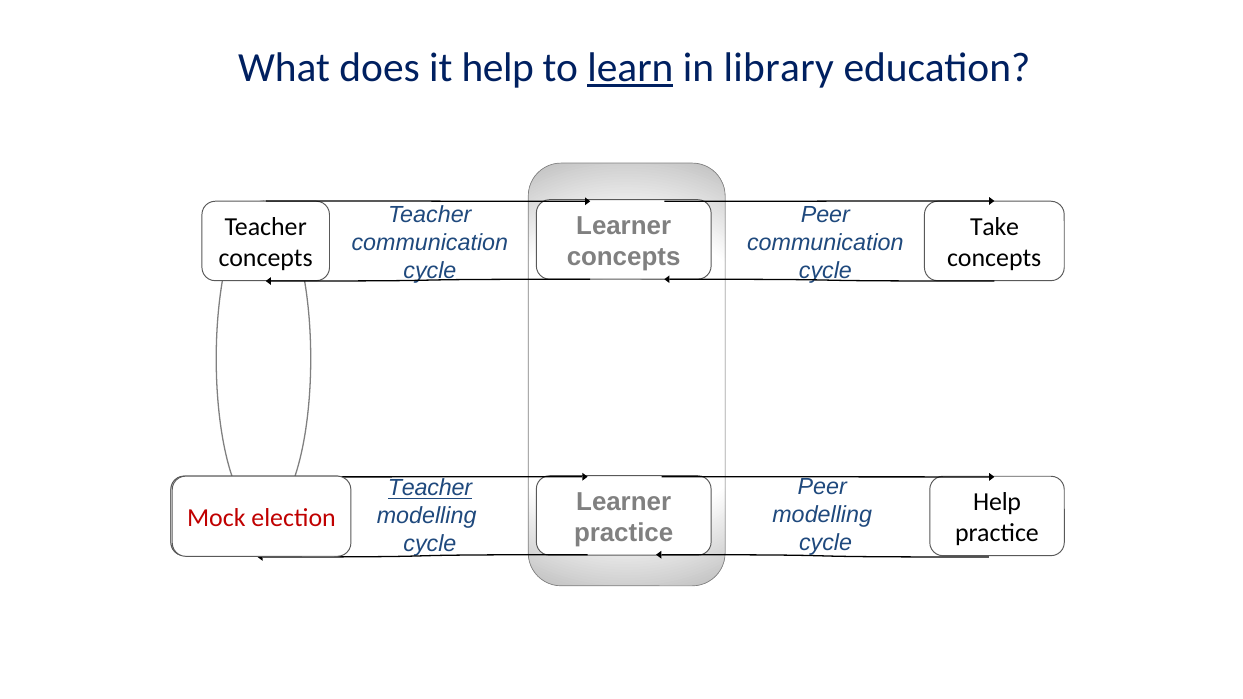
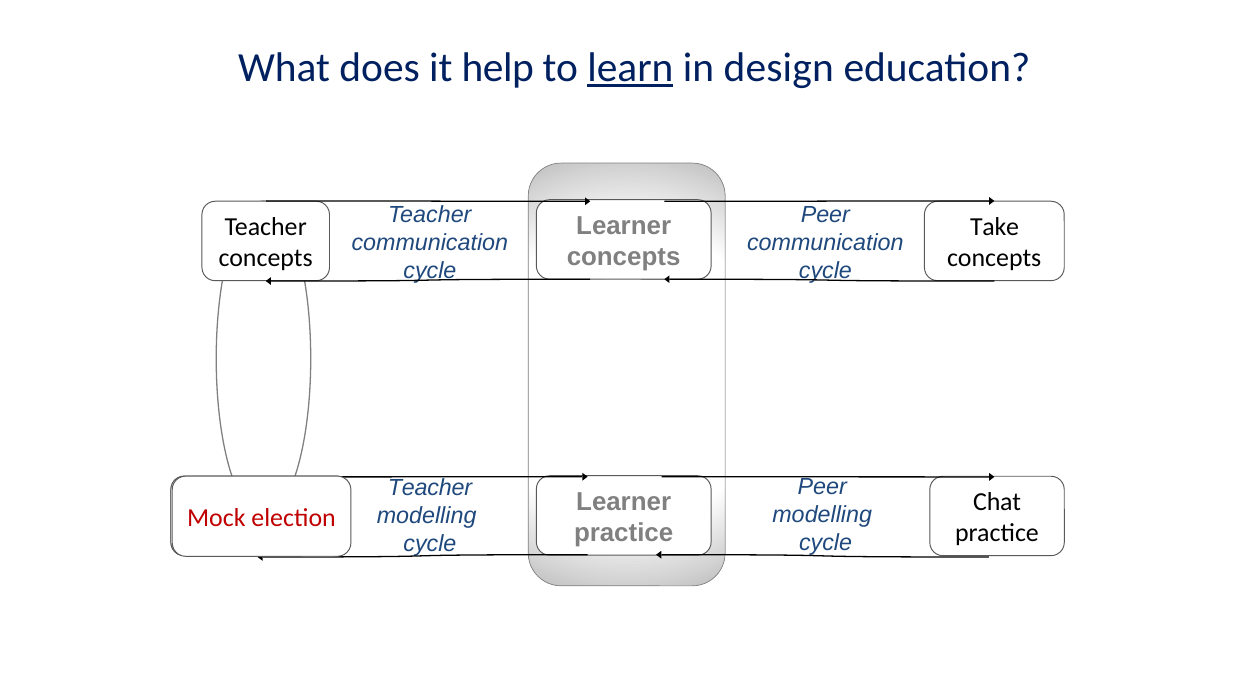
library: library -> design (779, 68)
Teacher underline: present -> none (430, 488)
Help: Help -> Chat (997, 502)
